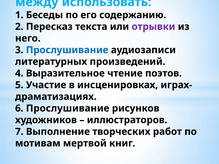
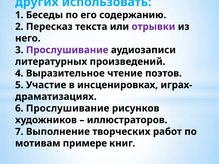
между: между -> других (37, 2)
Прослушивание colour: blue -> purple (67, 50)
мертвой: мертвой -> примере (85, 144)
